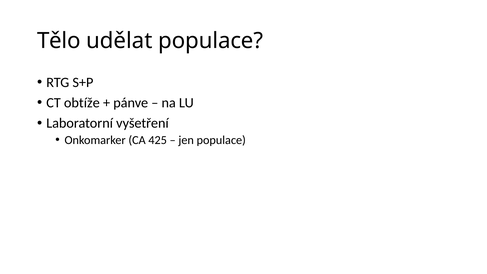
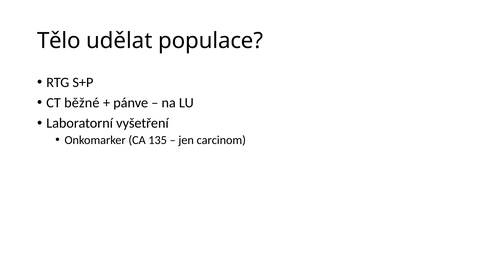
obtíže: obtíže -> běžné (82, 103)
425: 425 -> 135 (158, 140)
jen populace: populace -> carcinom (221, 140)
